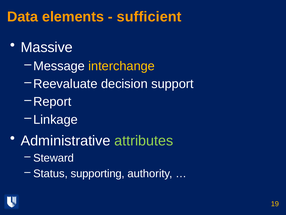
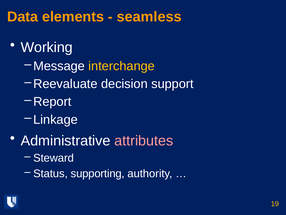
sufficient: sufficient -> seamless (149, 17)
Massive: Massive -> Working (47, 47)
attributes colour: light green -> pink (144, 140)
